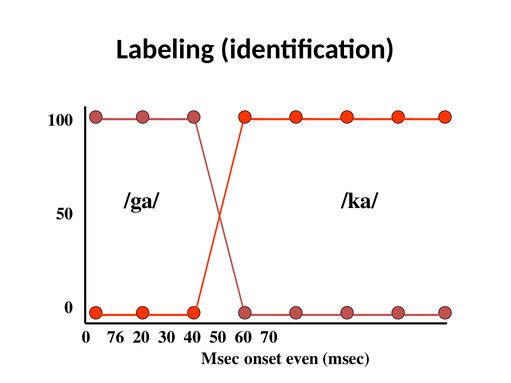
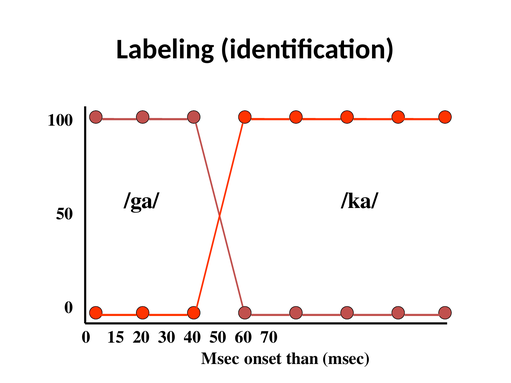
76: 76 -> 15 (116, 338)
even: even -> than (302, 359)
